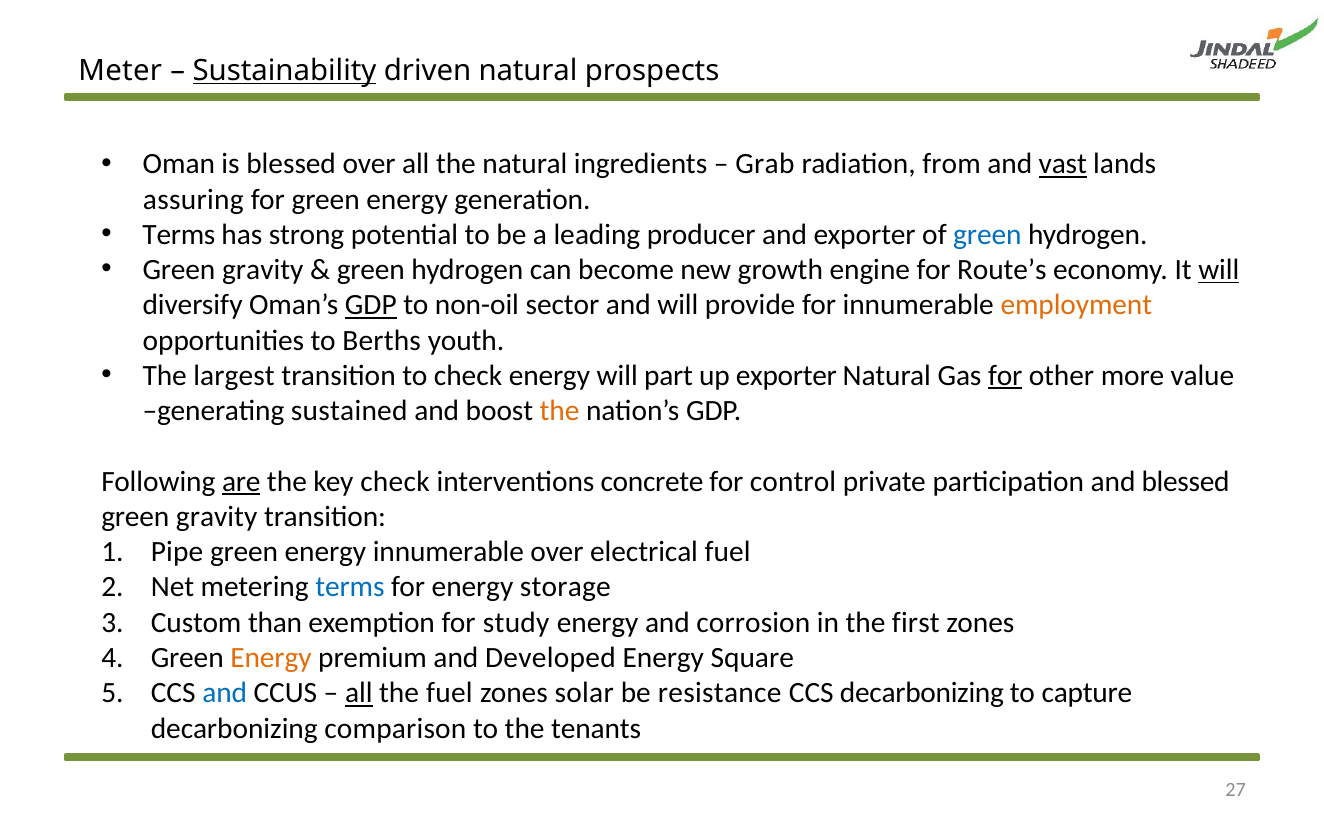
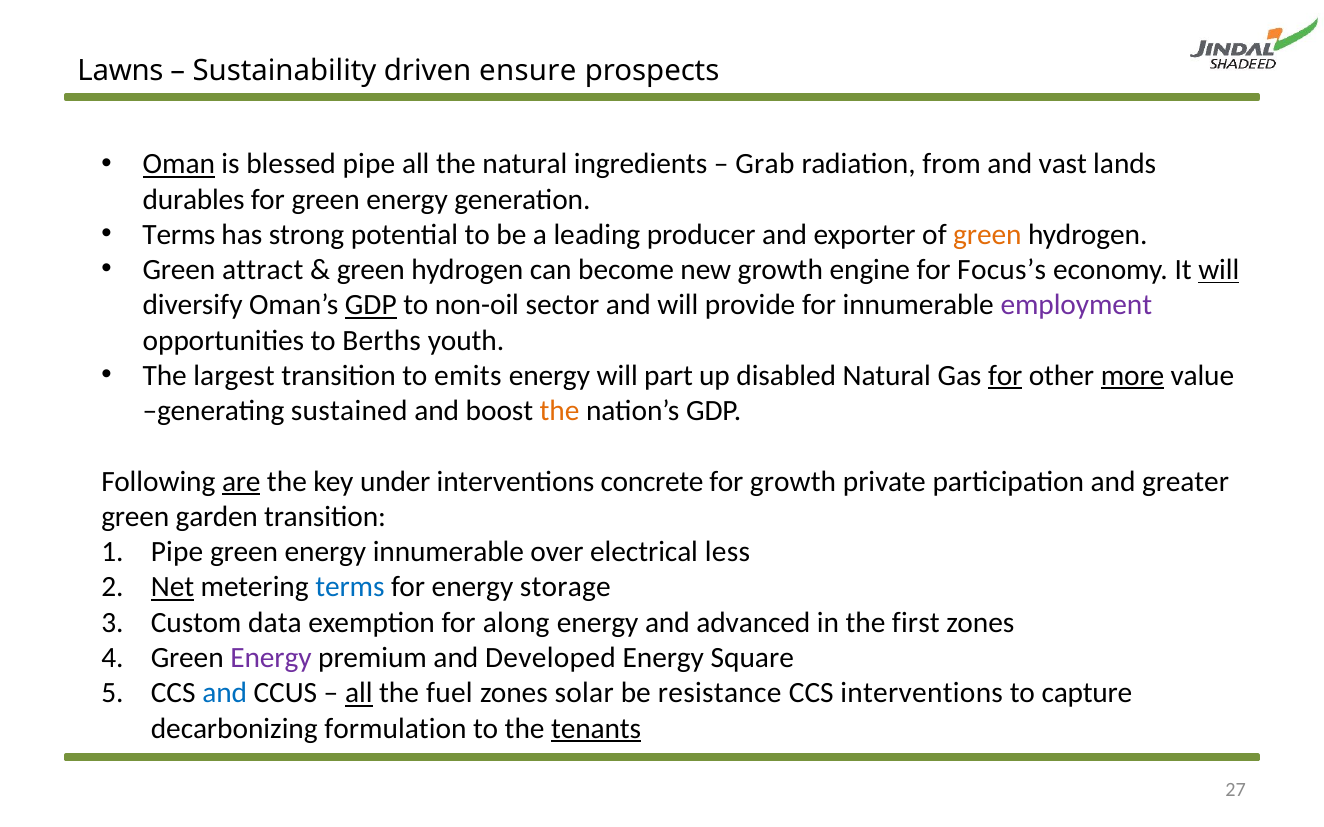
Meter: Meter -> Lawns (121, 71)
Sustainability underline: present -> none (284, 71)
driven natural: natural -> ensure (528, 71)
Oman underline: none -> present (179, 164)
blessed over: over -> pipe (369, 164)
vast underline: present -> none (1063, 164)
assuring: assuring -> durables (194, 199)
green colour: blue -> orange (987, 235)
gravity: gravity -> attract (263, 270)
Route’s: Route’s -> Focus’s (1002, 270)
employment colour: orange -> purple (1076, 305)
to check: check -> emits (468, 376)
up exporter: exporter -> disabled (786, 376)
more underline: none -> present (1133, 376)
key check: check -> under (395, 482)
for control: control -> growth (793, 482)
and blessed: blessed -> greater (1186, 482)
gravity: gravity -> garden (217, 517)
electrical fuel: fuel -> less (727, 552)
Net underline: none -> present (173, 588)
than: than -> data (275, 623)
study: study -> along (516, 623)
corrosion: corrosion -> advanced (753, 623)
Energy colour: orange -> purple (271, 658)
CCS decarbonizing: decarbonizing -> interventions (922, 693)
comparison: comparison -> formulation (395, 729)
tenants underline: none -> present (596, 729)
